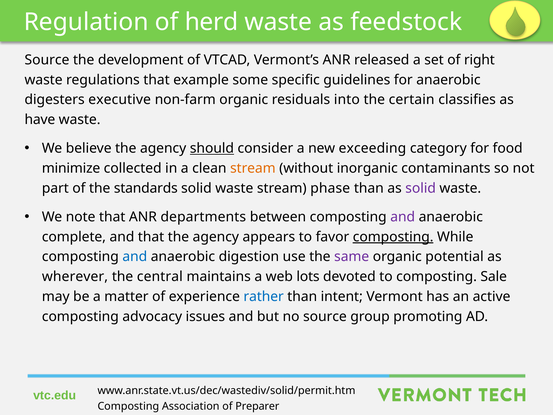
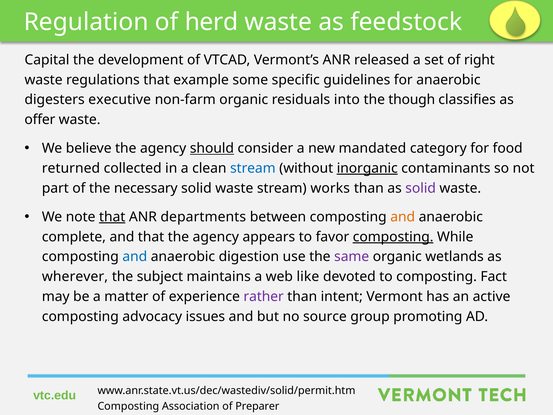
Source: Source -> Capital (47, 60)
certain: certain -> though (412, 100)
have: have -> offer (40, 120)
exceeding: exceeding -> mandated (372, 148)
minimize: minimize -> returned (71, 168)
stream colour: orange -> blue (253, 168)
inorganic underline: none -> present (367, 168)
standards: standards -> necessary (146, 188)
phase: phase -> works (330, 188)
that underline: none -> present (112, 217)
and colour: purple -> orange (403, 217)
potential: potential -> wetlands (455, 257)
central: central -> subject (160, 276)
lots: lots -> like (308, 276)
Sale: Sale -> Fact (494, 276)
rather colour: blue -> purple (264, 296)
